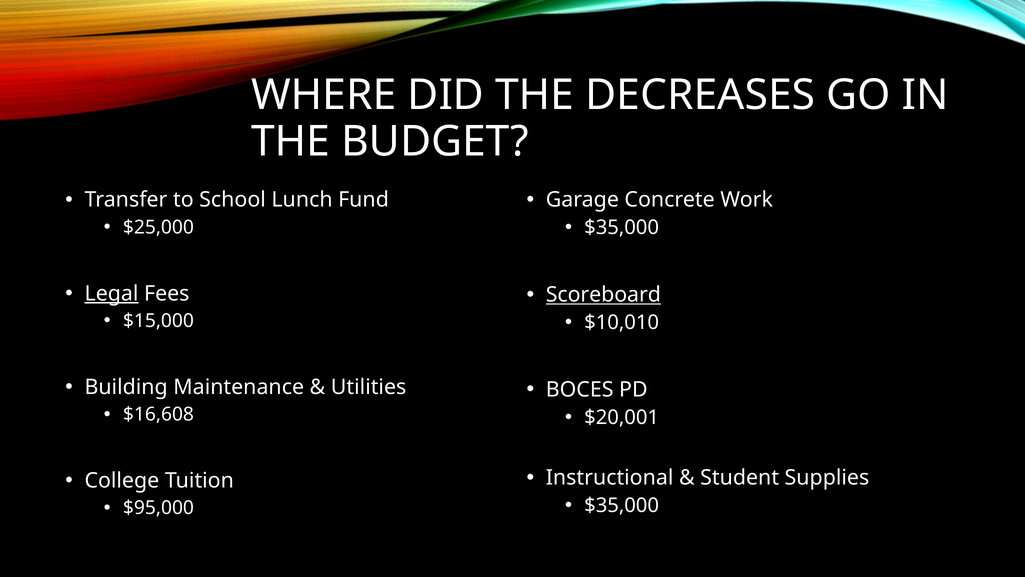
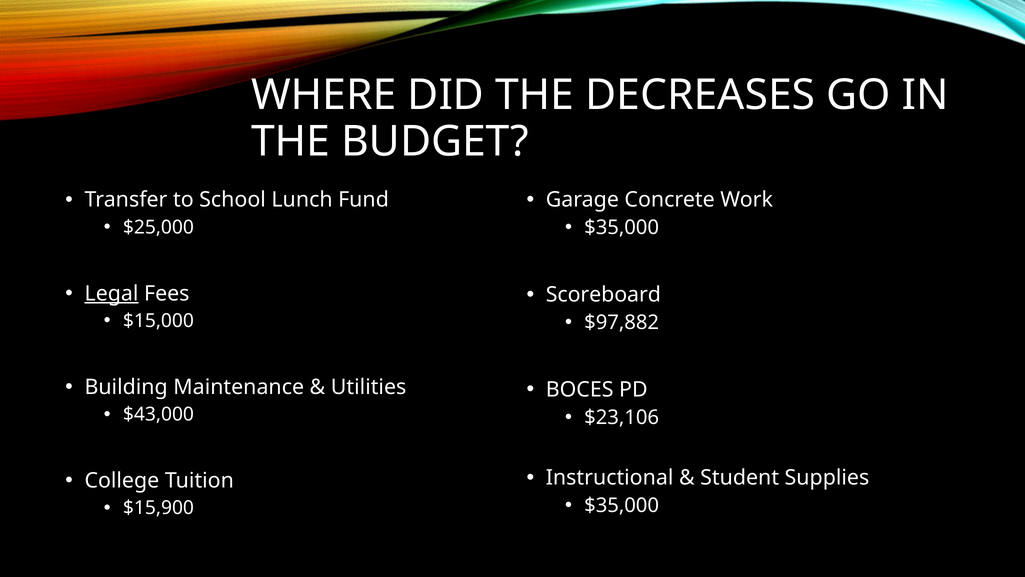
Scoreboard underline: present -> none (603, 294)
$10,010: $10,010 -> $97,882 (622, 322)
$16,608: $16,608 -> $43,000 (158, 414)
$20,001: $20,001 -> $23,106 (622, 417)
$95,000: $95,000 -> $15,900 (158, 508)
